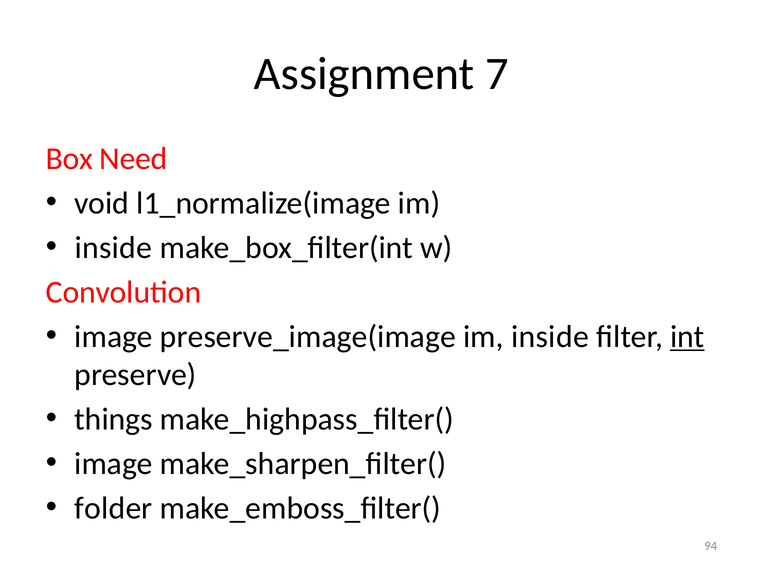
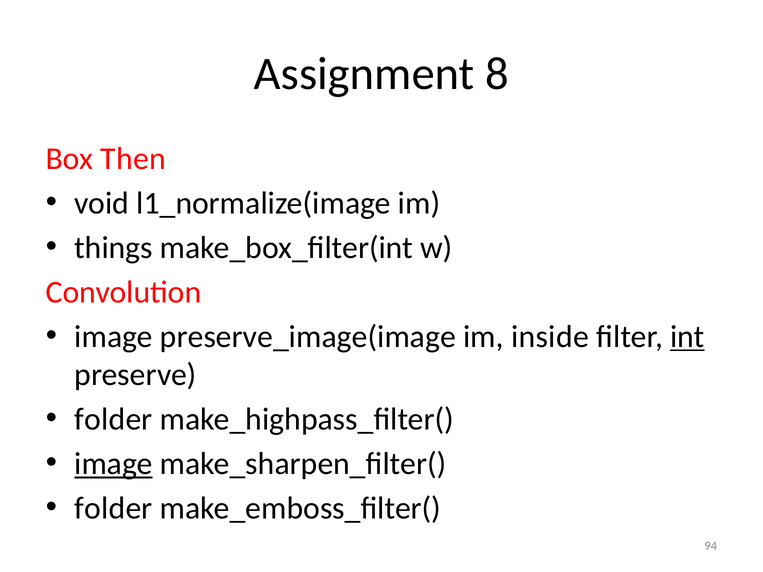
7: 7 -> 8 (497, 74)
Need: Need -> Then (133, 159)
inside: inside -> things (114, 248)
things: things -> folder (113, 419)
image underline: none -> present (114, 464)
